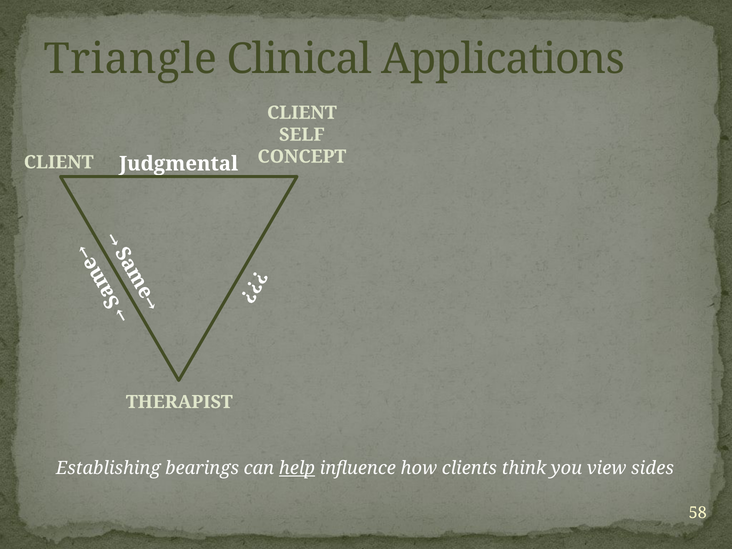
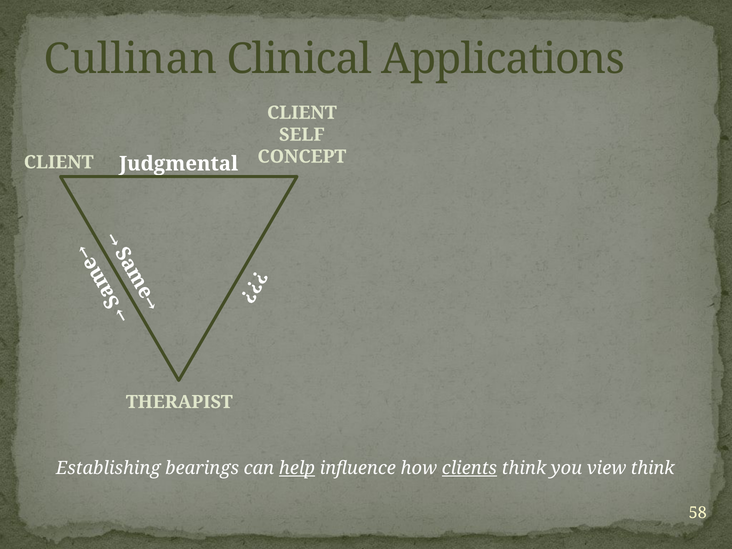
Triangle: Triangle -> Cullinan (131, 59)
clients underline: none -> present (469, 468)
view sides: sides -> think (653, 468)
